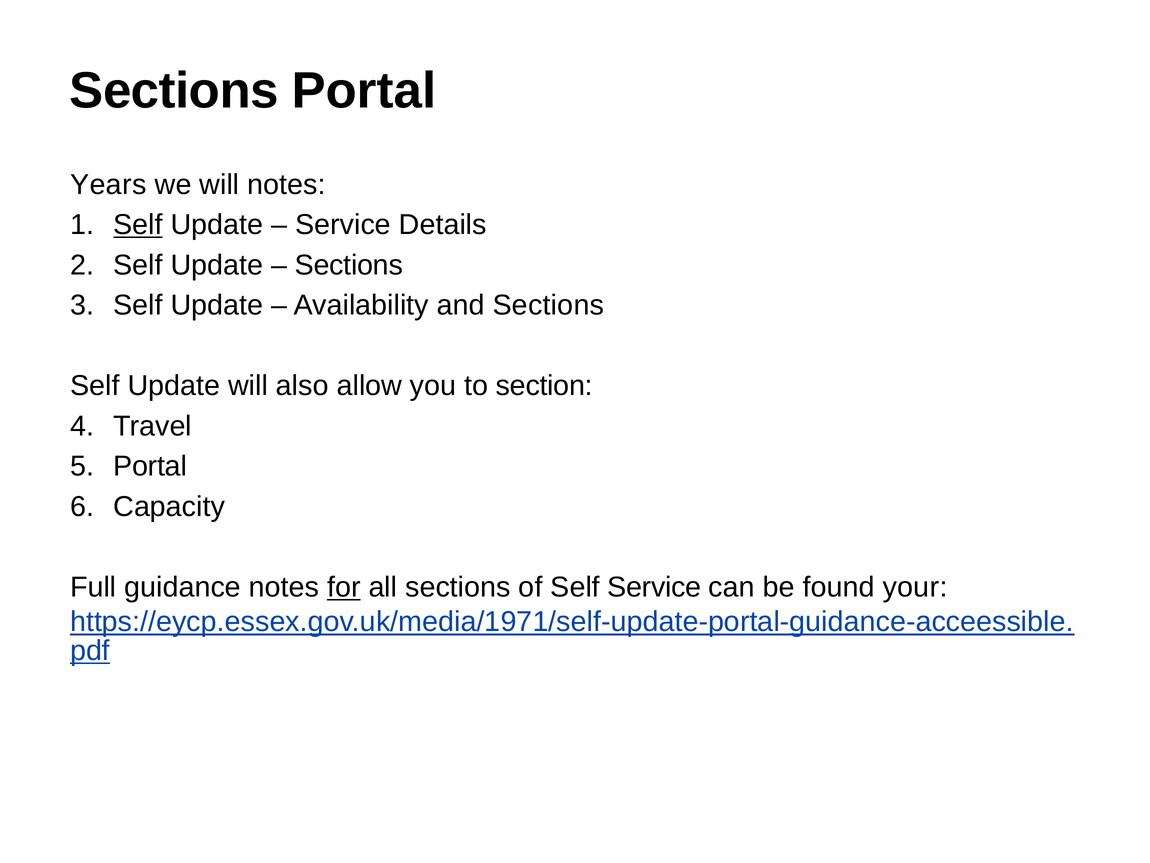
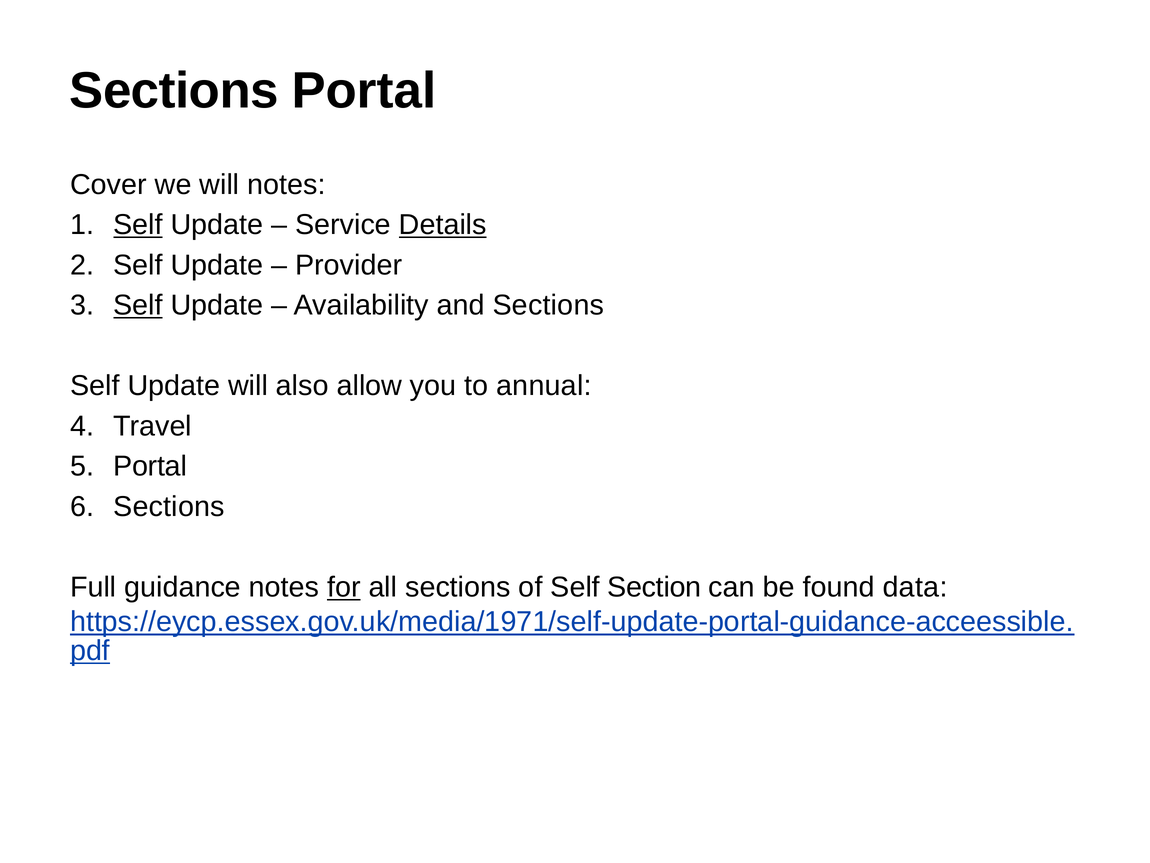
Years: Years -> Cover (108, 184)
Details underline: none -> present (443, 225)
Sections: Sections -> Provider (349, 265)
Self underline: none -> present (138, 305)
section: section -> annual (544, 386)
Capacity: Capacity -> Sections (169, 506)
Self Service: Service -> Section (654, 587)
your: your -> data (915, 587)
